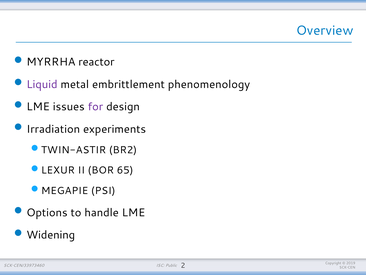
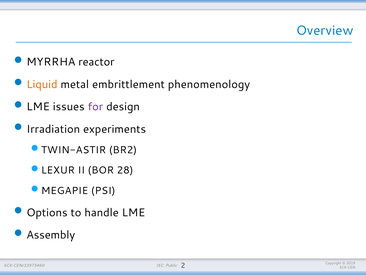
Liquid colour: purple -> orange (42, 84)
65: 65 -> 28 (125, 170)
Widening: Widening -> Assembly (51, 235)
